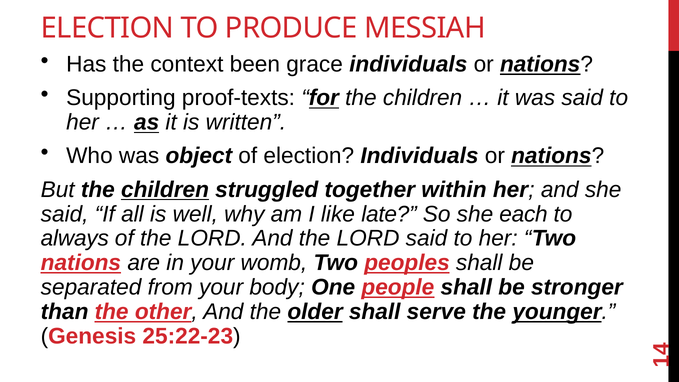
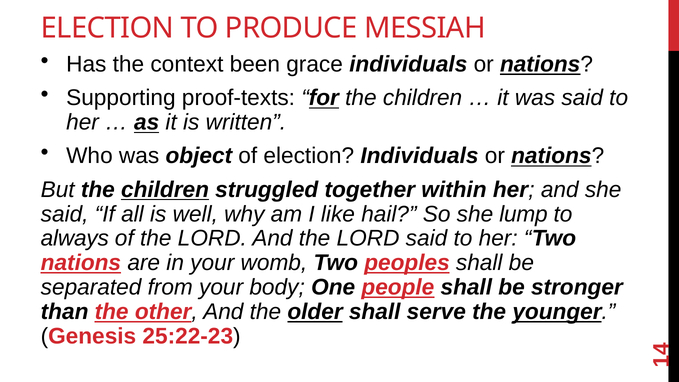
late: late -> hail (389, 214)
each: each -> lump (523, 214)
